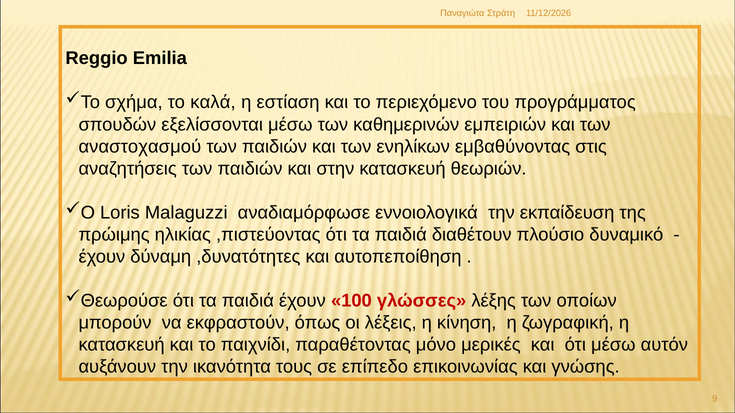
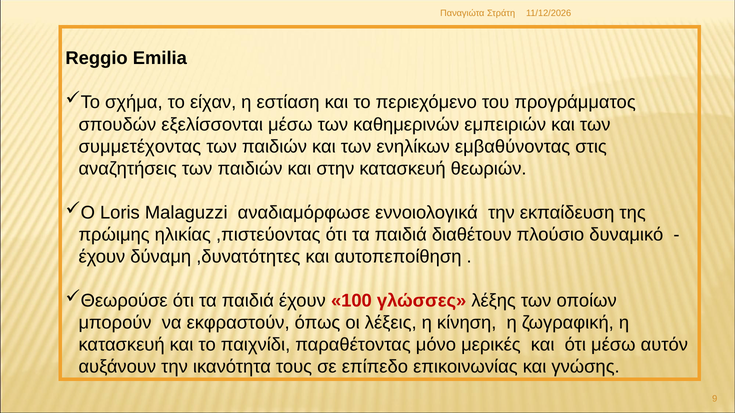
καλά: καλά -> είχαν (213, 103)
αναστοχασμού: αναστοχασμού -> συμμετέχοντας (140, 147)
